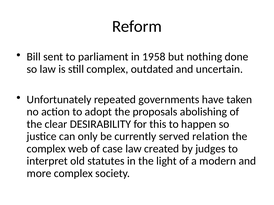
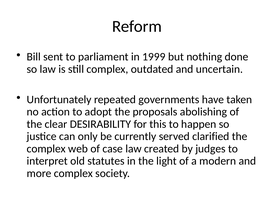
1958: 1958 -> 1999 (154, 57)
relation: relation -> clarified (211, 137)
